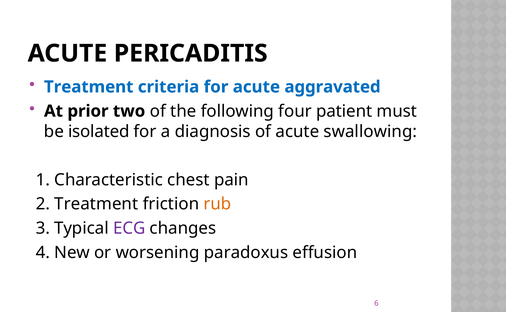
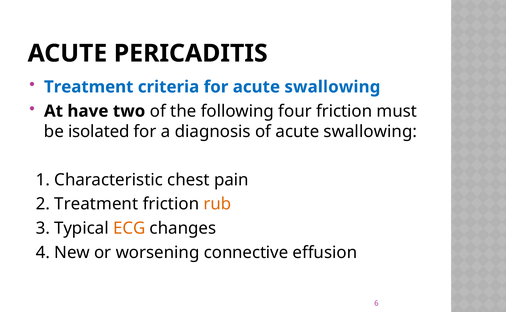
for acute aggravated: aggravated -> swallowing (332, 87)
prior: prior -> have (88, 111)
four patient: patient -> friction (344, 111)
ECG colour: purple -> orange (129, 228)
paradoxus: paradoxus -> connective (246, 252)
